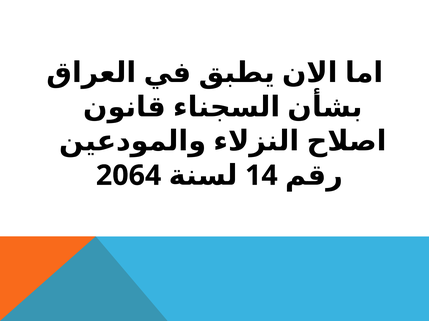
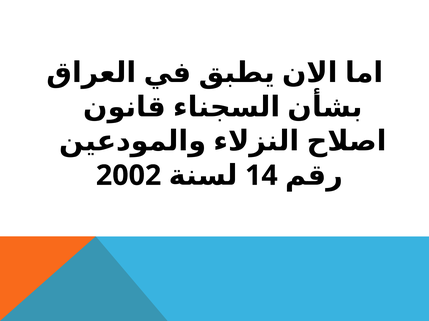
2064: 2064 -> 2002 (129, 176)
